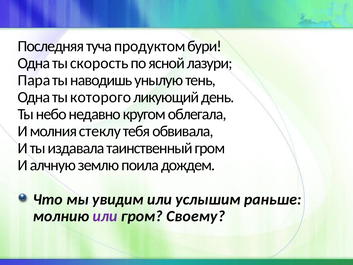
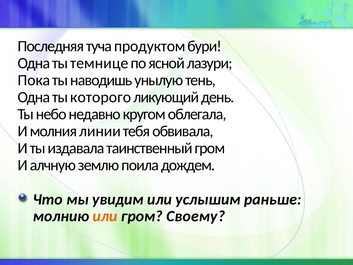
скорость: скорость -> темнице (99, 63)
Пара: Пара -> Пока (34, 80)
стеклу: стеклу -> линии (100, 131)
или colour: purple -> orange (105, 216)
